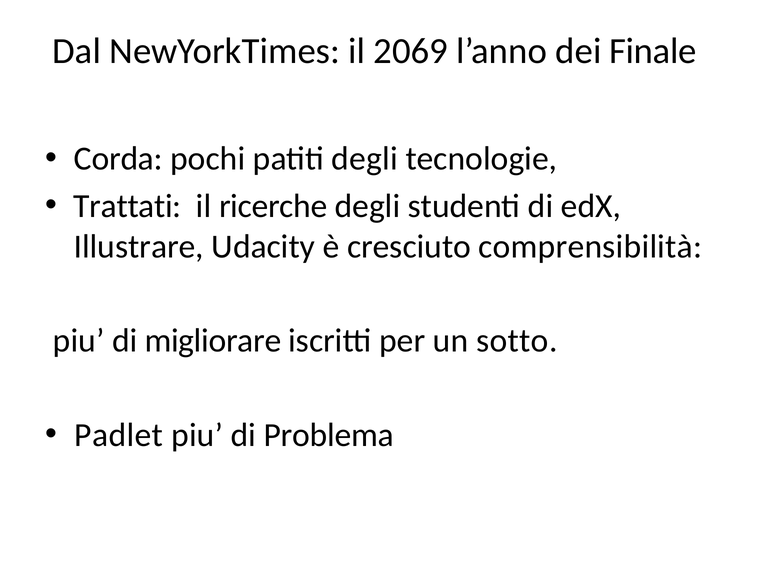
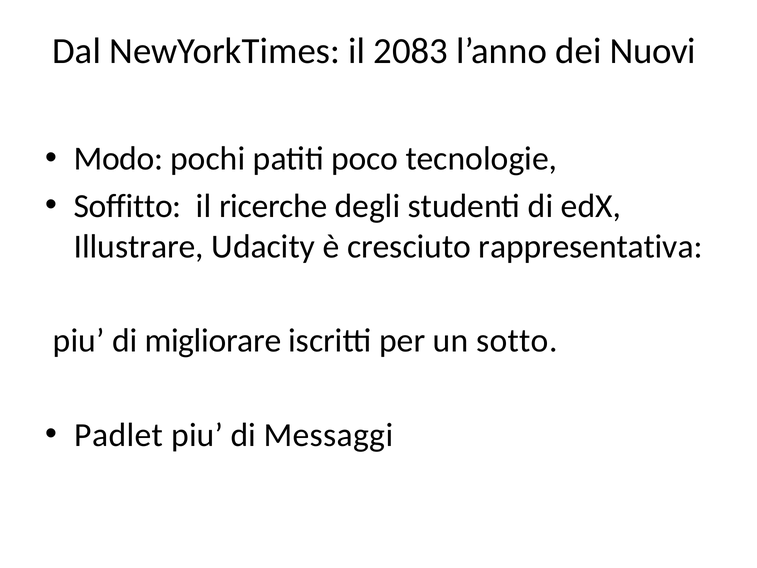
2069: 2069 -> 2083 (411, 51)
Finale: Finale -> Nuovi (653, 51)
Corda: Corda -> Modo (118, 159)
patiti degli: degli -> poco (365, 159)
Trattati: Trattati -> Soffitto (127, 206)
comprensibilità: comprensibilità -> rappresentativa (590, 246)
Problema: Problema -> Messaggi (328, 435)
